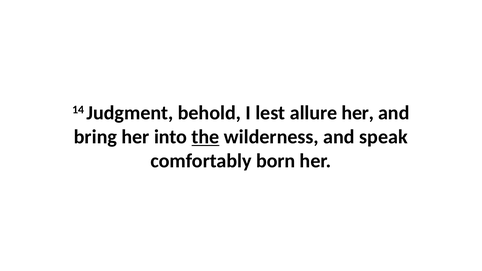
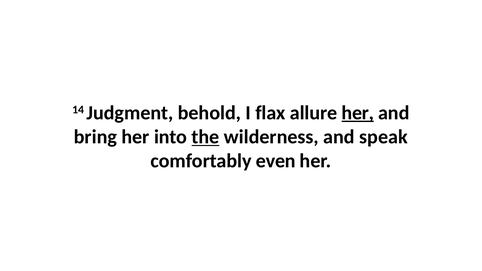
lest: lest -> flax (270, 113)
her underline: none -> present (358, 113)
born: born -> even (276, 161)
